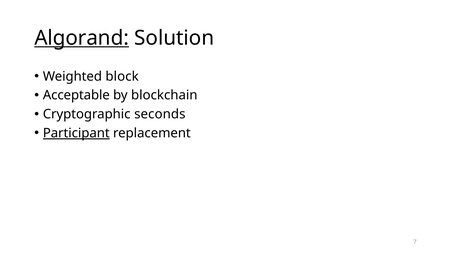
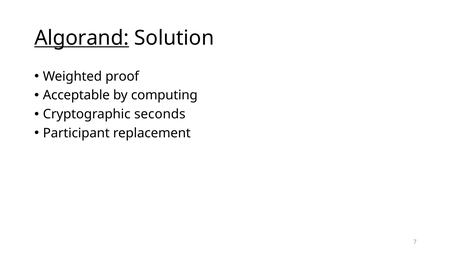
block: block -> proof (122, 76)
blockchain: blockchain -> computing (164, 95)
Participant underline: present -> none (76, 133)
